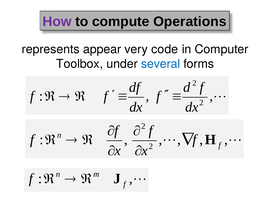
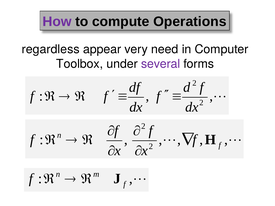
represents: represents -> regardless (51, 49)
code: code -> need (165, 49)
several colour: blue -> purple (161, 64)
